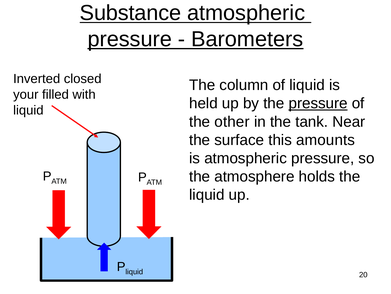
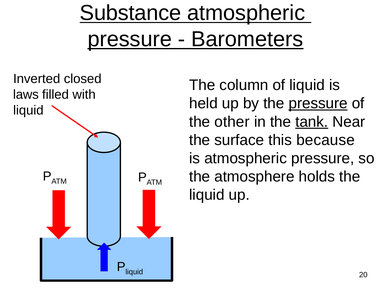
your: your -> laws (26, 94)
tank underline: none -> present (312, 121)
amounts: amounts -> because (326, 140)
